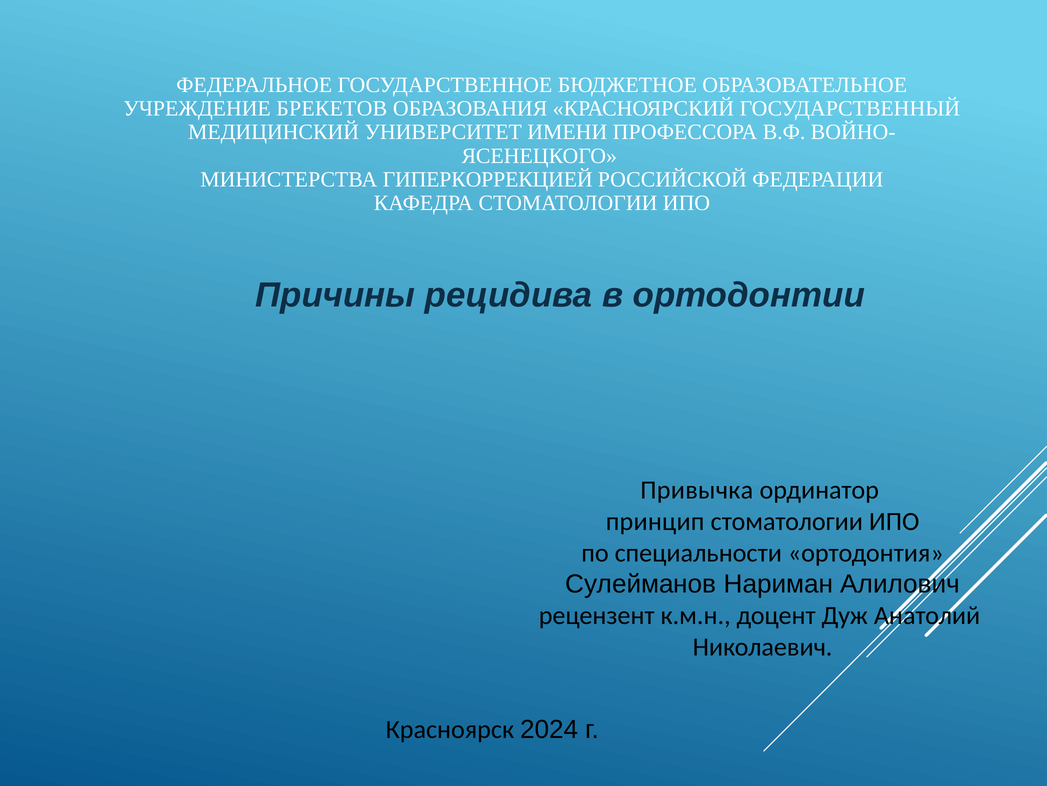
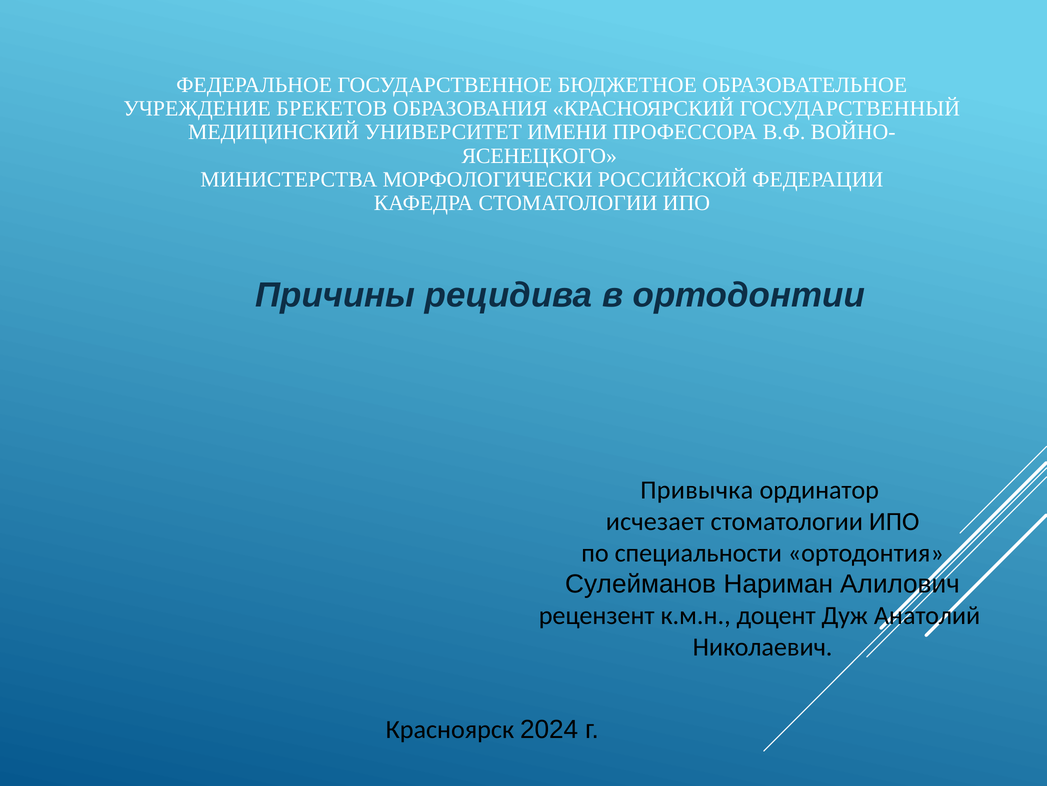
ГИПЕРКОРРЕКЦИЕЙ: ГИПЕРКОРРЕКЦИЕЙ -> МОРФОЛОГИЧЕСКИ (488, 179)
принцип: принцип -> исчезает (655, 521)
